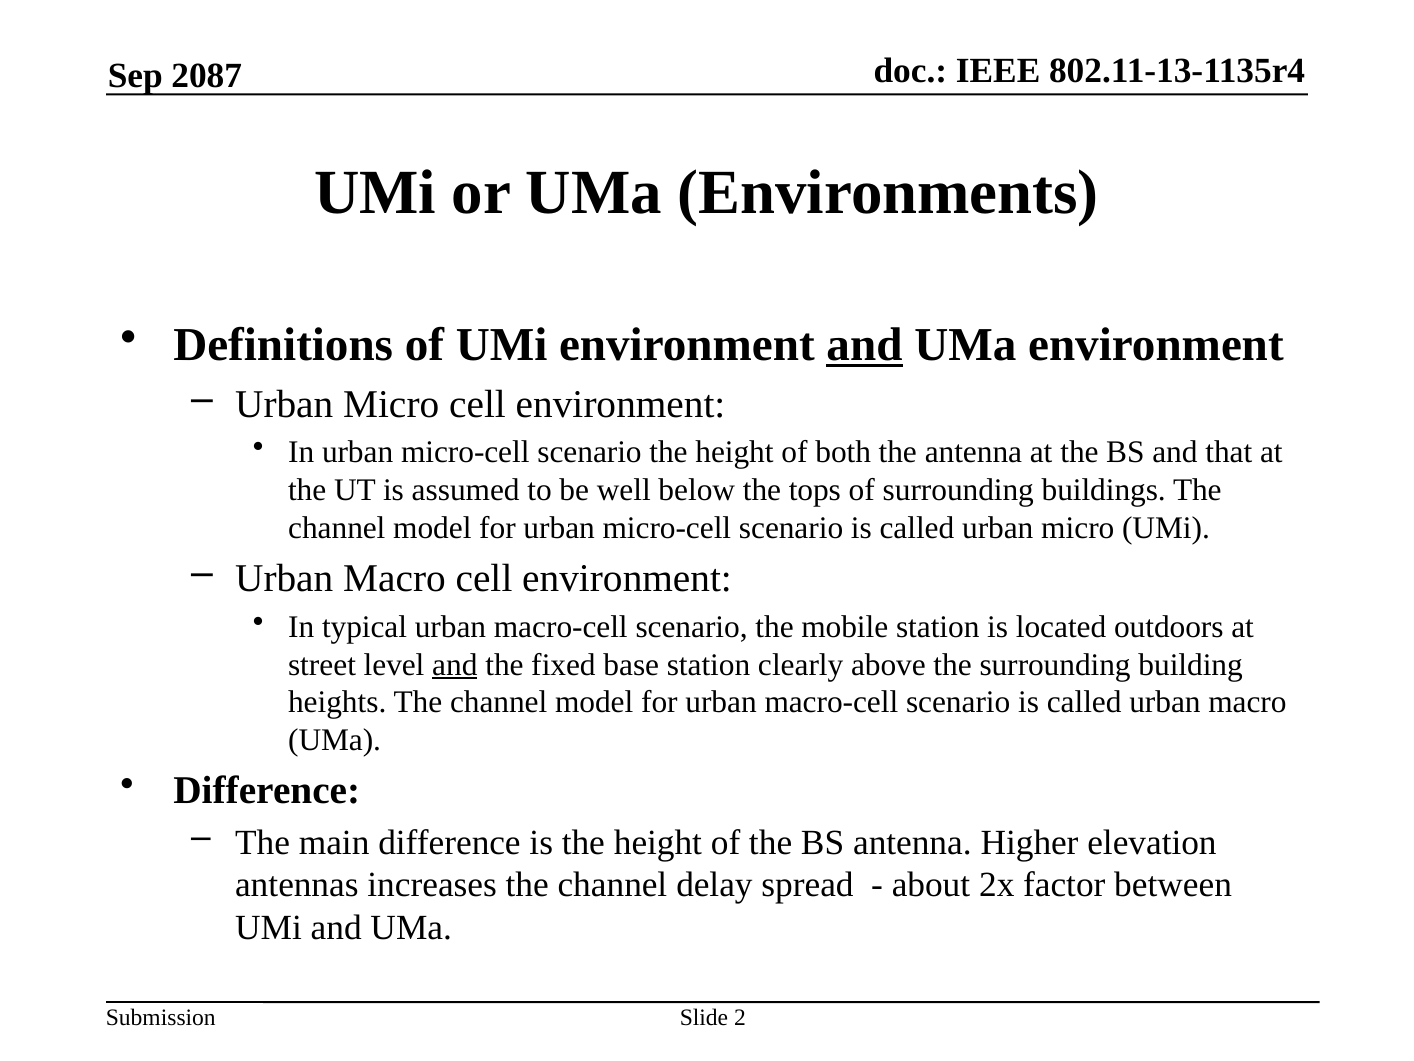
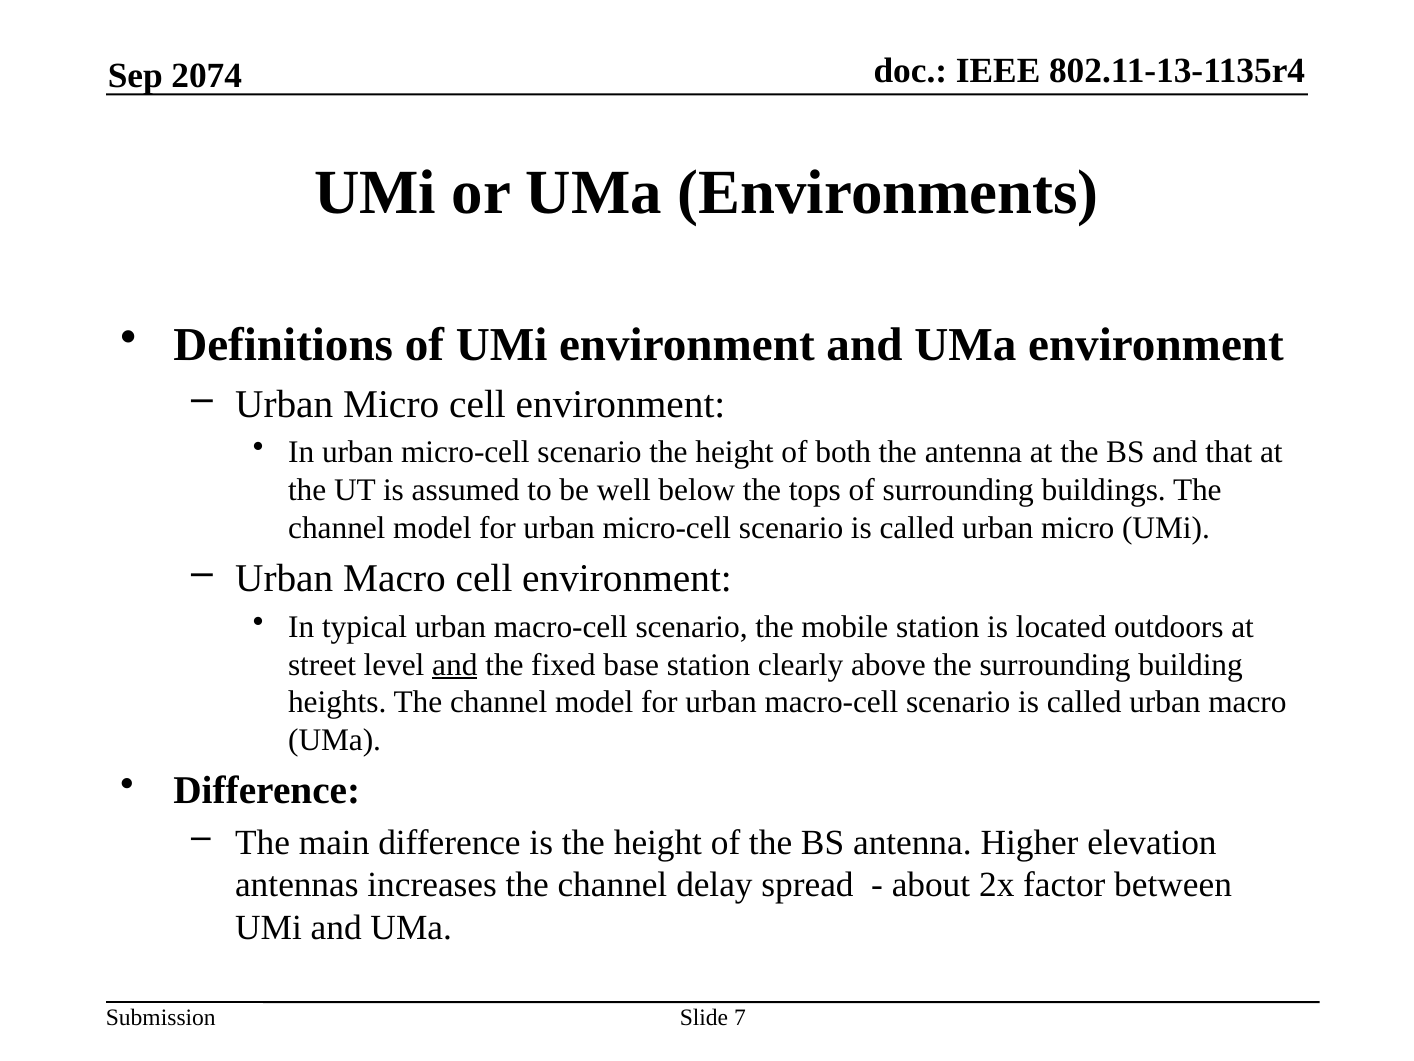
2087: 2087 -> 2074 (207, 75)
and underline: present -> none (865, 345)
2: 2 -> 7 (740, 1017)
